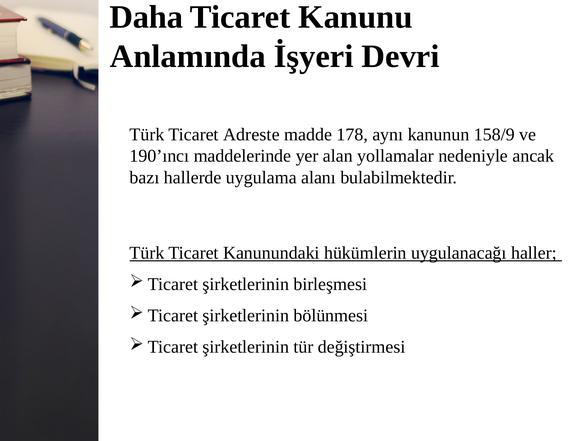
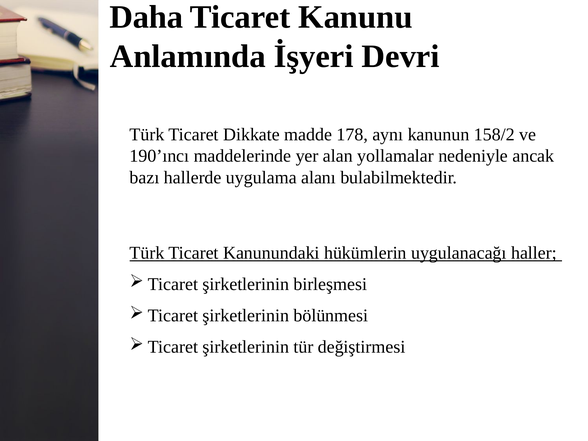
Adreste: Adreste -> Dikkate (251, 134)
158/9: 158/9 -> 158/2 (494, 134)
